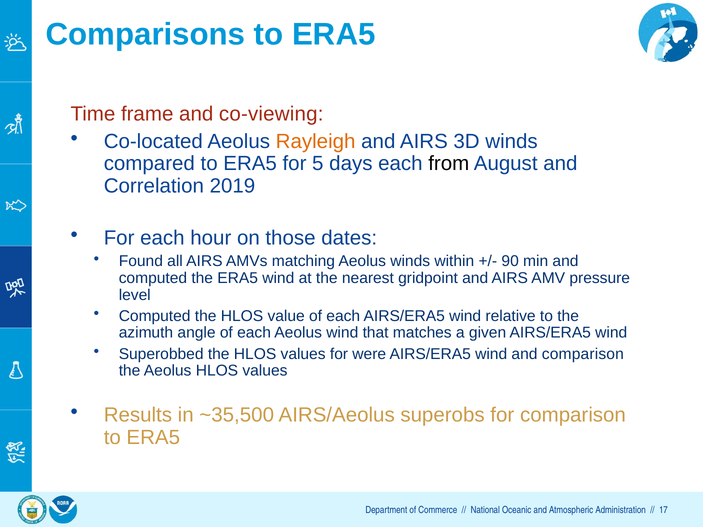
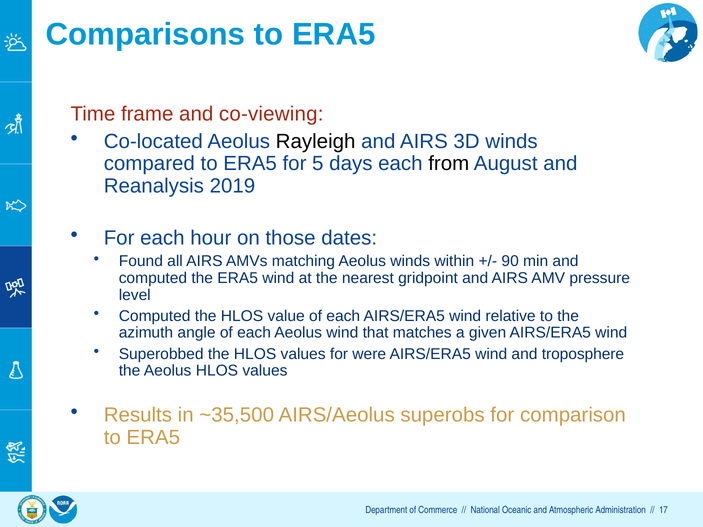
Rayleigh colour: orange -> black (316, 142)
Correlation: Correlation -> Reanalysis (154, 186)
and comparison: comparison -> troposphere (583, 354)
